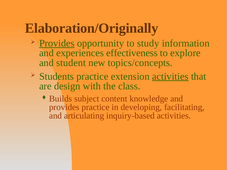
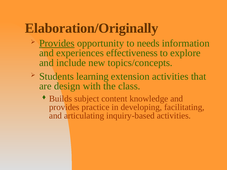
study: study -> needs (148, 43)
student: student -> include (71, 63)
Students practice: practice -> learning (92, 76)
activities underline: present -> none (170, 76)
